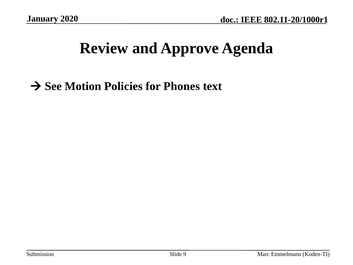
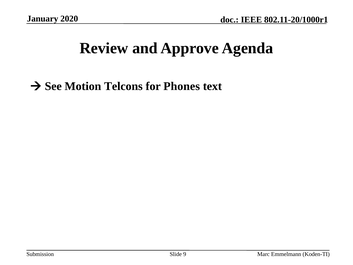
Policies: Policies -> Telcons (123, 86)
